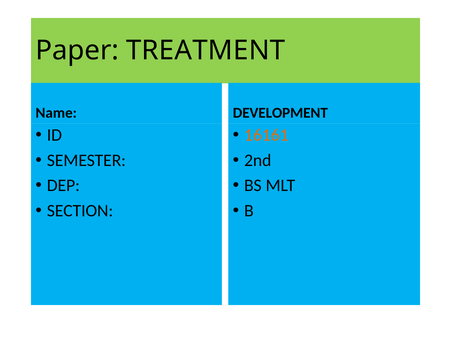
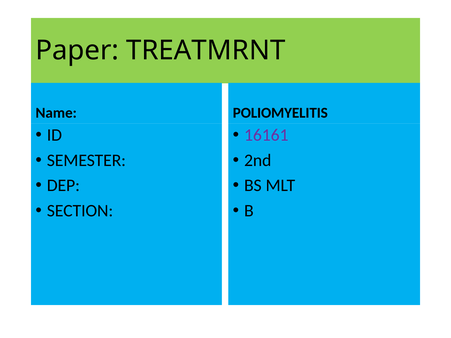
TREATMENT: TREATMENT -> TREATMRNT (206, 51)
DEVELOPMENT: DEVELOPMENT -> POLIOMYELITIS (280, 113)
16161 colour: orange -> purple (266, 135)
